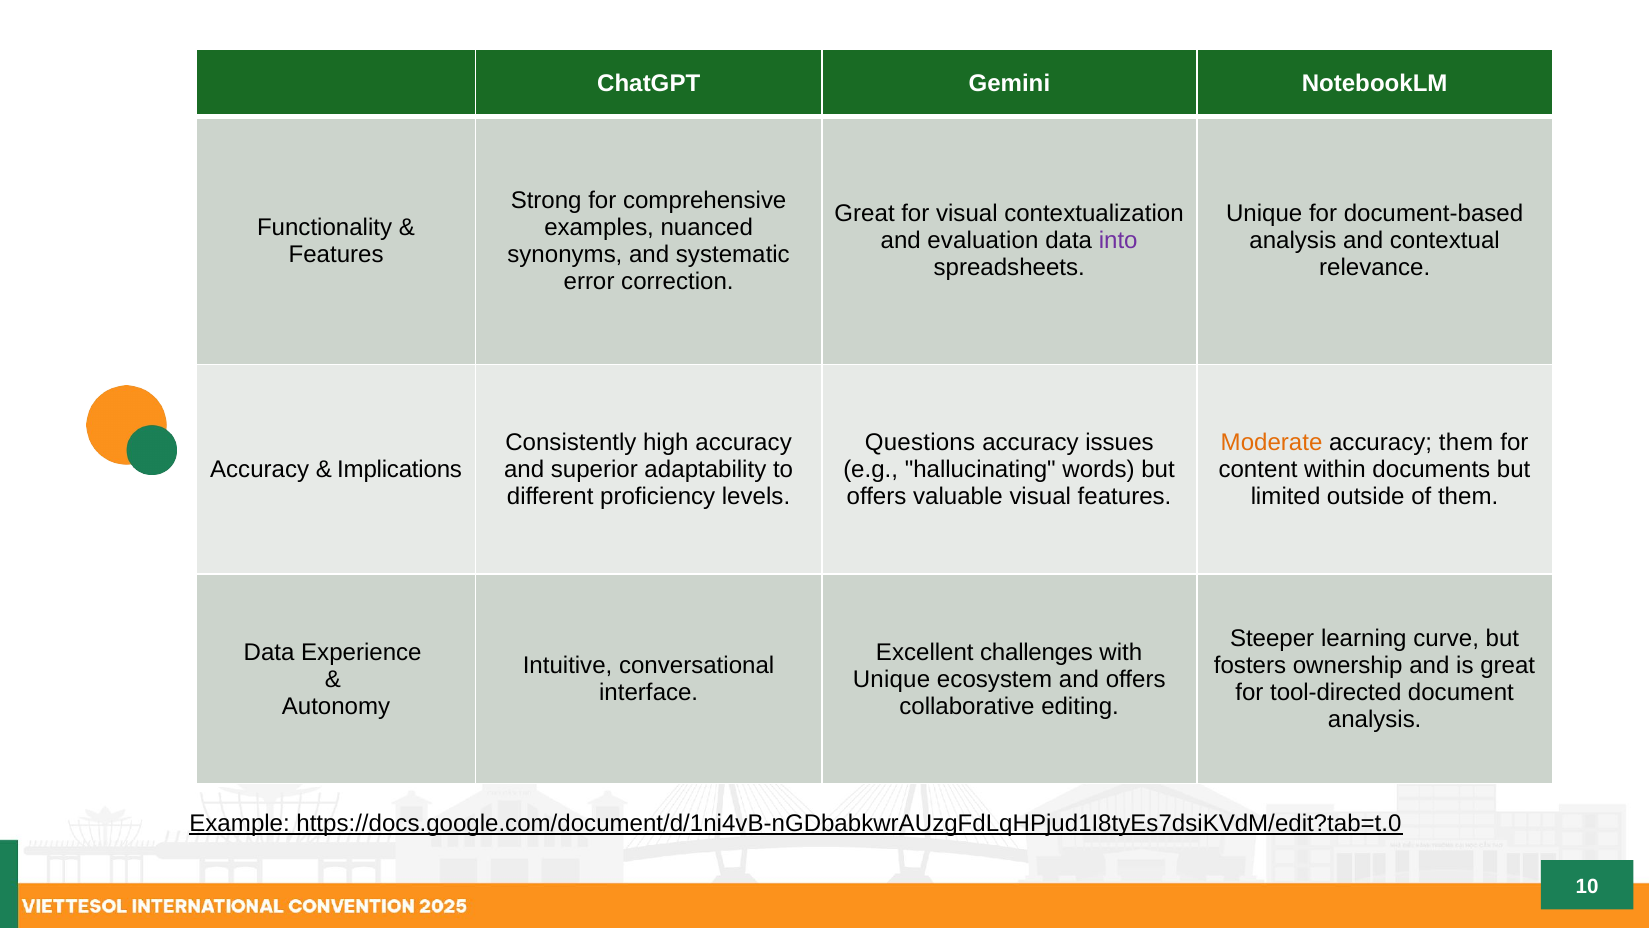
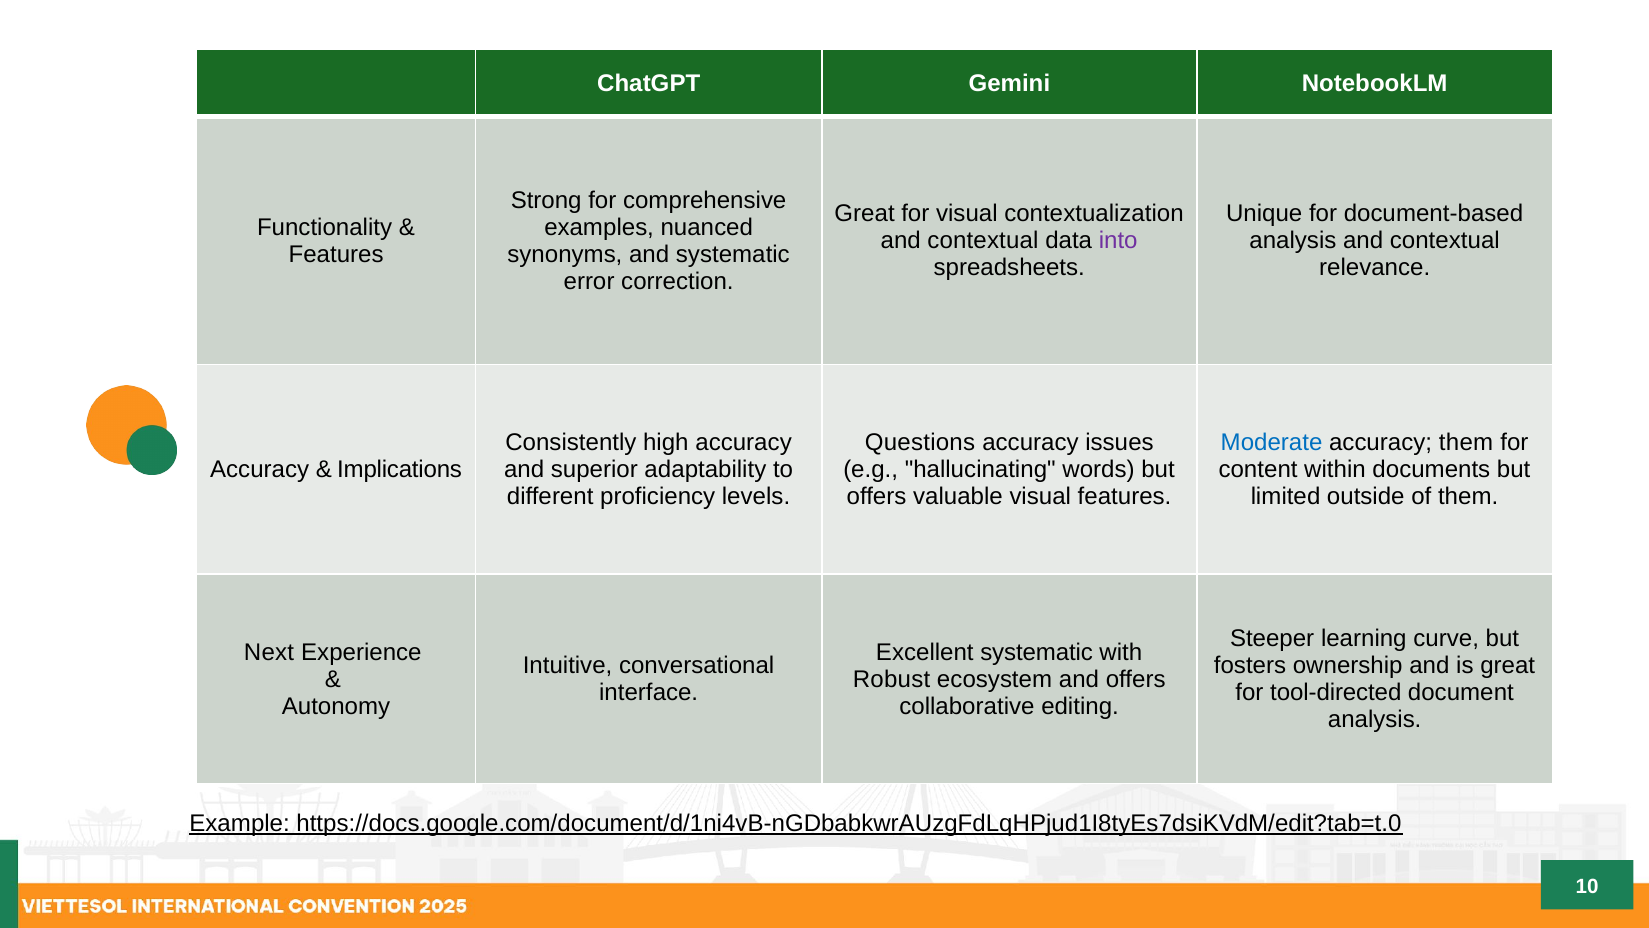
evaluation: evaluation -> contextual (983, 241)
Moderate colour: orange -> blue (1272, 442)
Data: Data -> Next (269, 652)
Excellent challenges: challenges -> systematic (1037, 652)
Unique: Unique -> Robust (892, 679)
